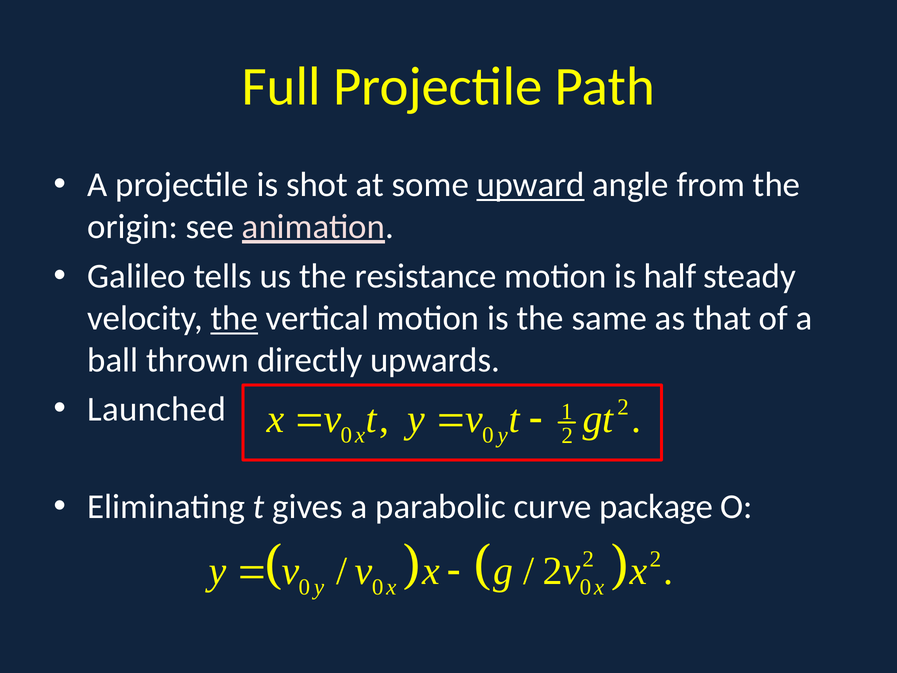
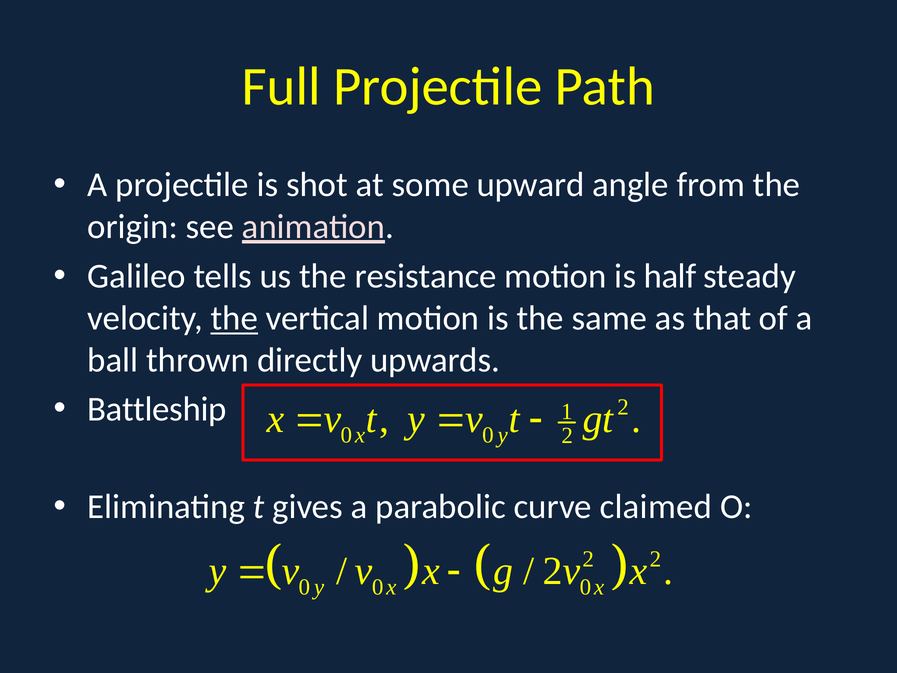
upward underline: present -> none (531, 185)
Launched: Launched -> Battleship (157, 409)
package: package -> claimed (656, 507)
